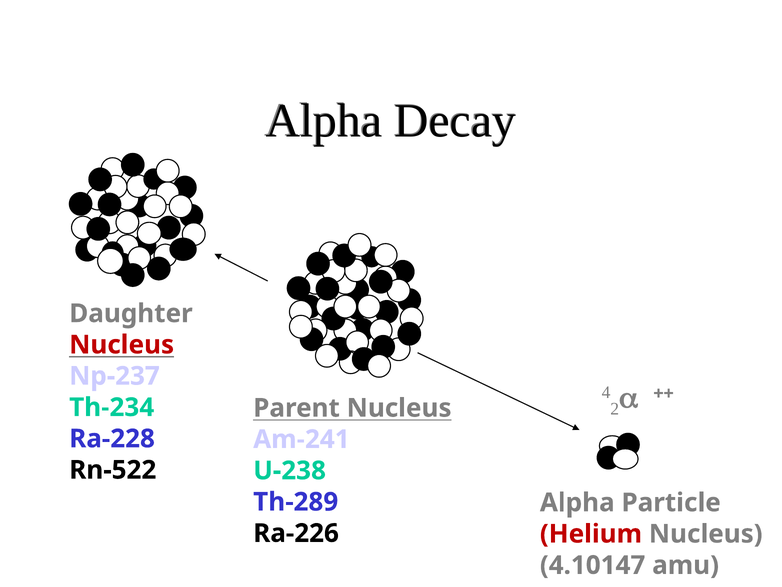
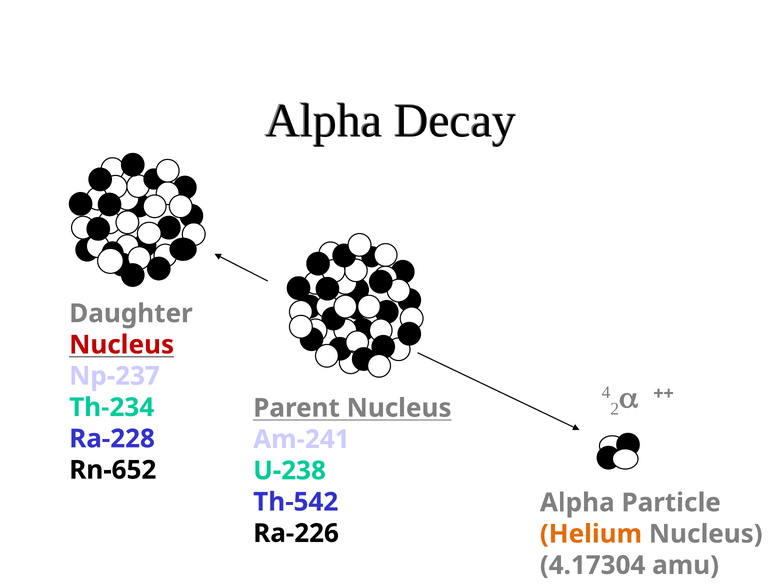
Rn-522: Rn-522 -> Rn-652 (113, 470)
Th-289: Th-289 -> Th-542 (296, 502)
Helium colour: red -> orange (591, 534)
4.10147: 4.10147 -> 4.17304 (593, 565)
